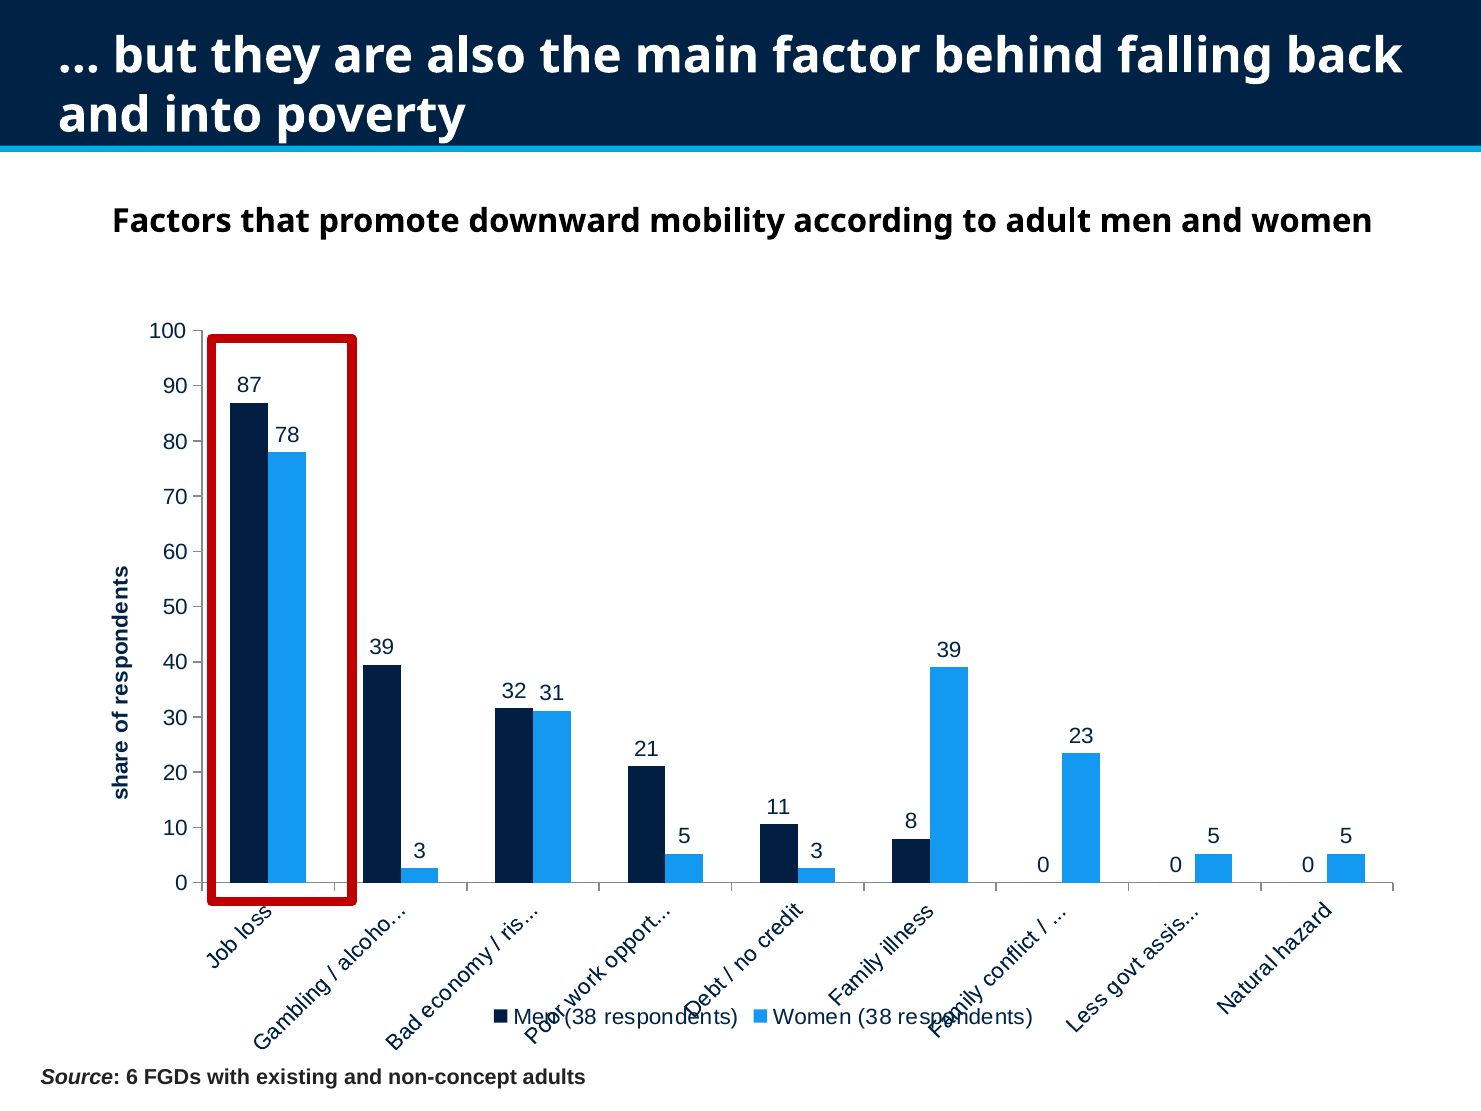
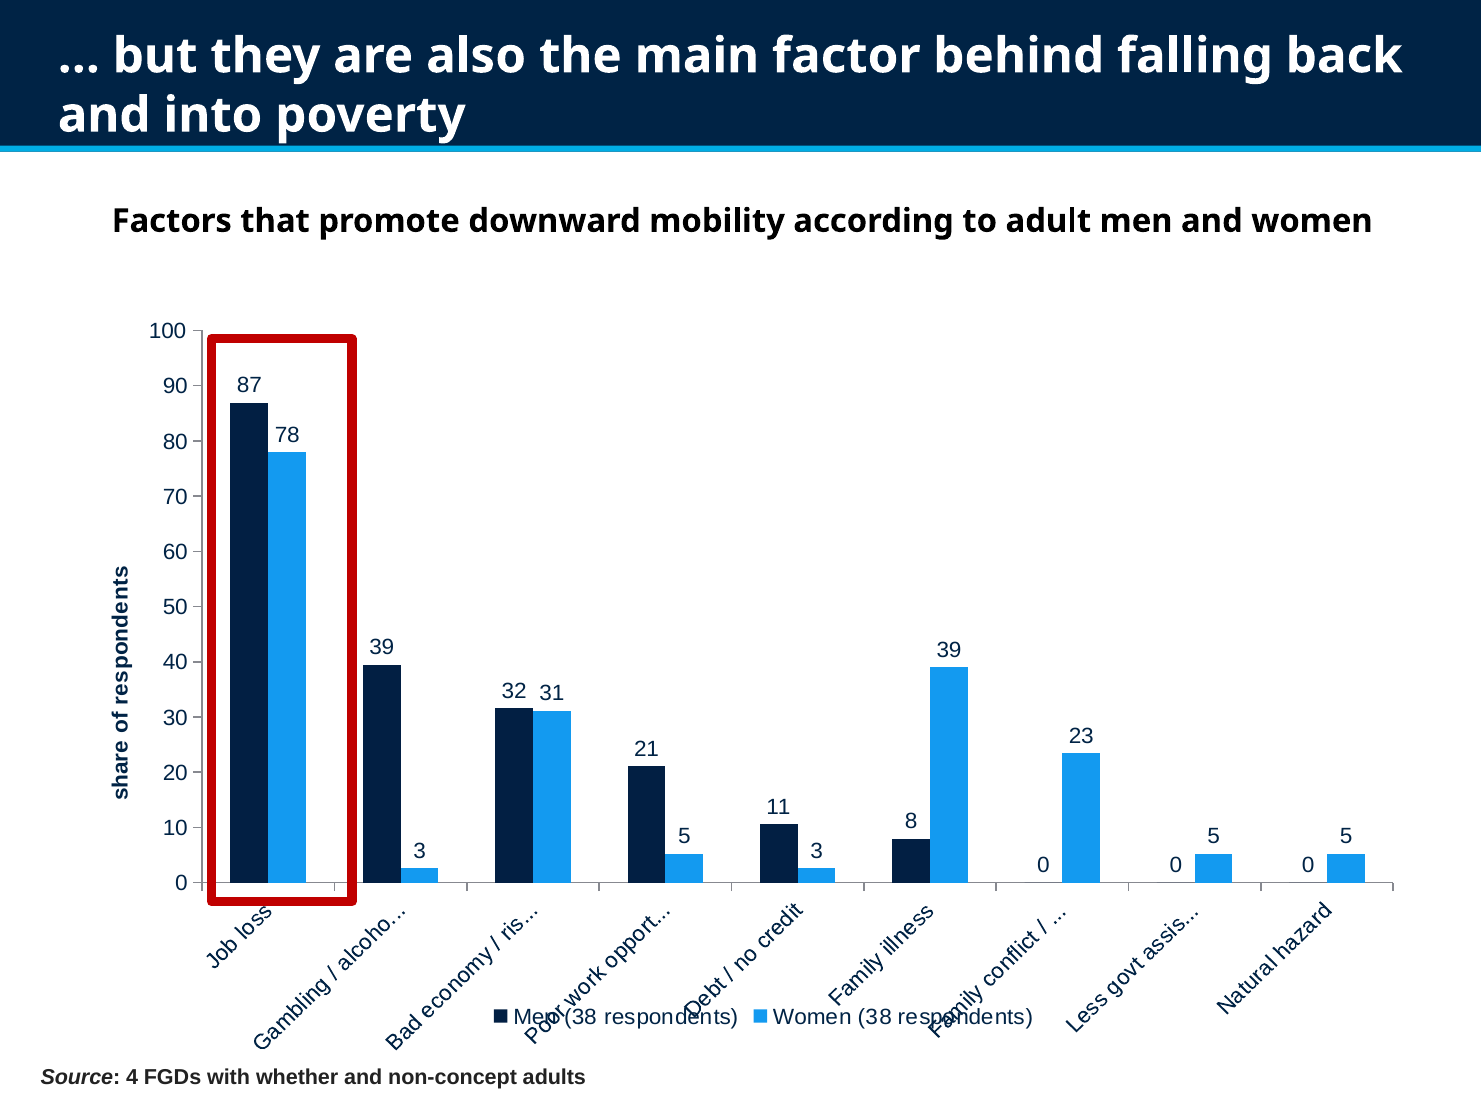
6: 6 -> 4 (132, 1078)
existing: existing -> whether (297, 1078)
